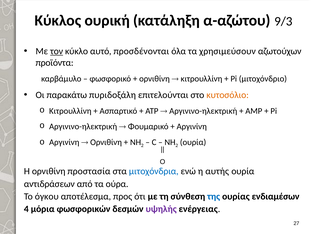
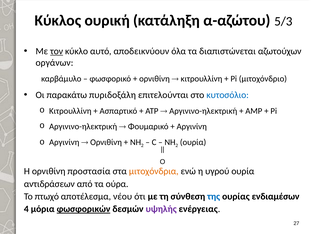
9/3: 9/3 -> 5/3 (283, 21)
προσδένονται: προσδένονται -> αποδεικνύουν (141, 51)
χρησιμεύσουν: χρησιμεύσουν -> διαπιστώνεται (228, 51)
προϊόντα: προϊόντα -> οργάνων (54, 62)
κυτοσόλιο colour: orange -> blue (228, 95)
μιτοχόνδρια colour: blue -> orange (154, 171)
αυτής: αυτής -> υγρού (217, 171)
όγκου: όγκου -> πτωχό (47, 196)
προς: προς -> νέου (123, 196)
φωσφορικών underline: none -> present (84, 208)
